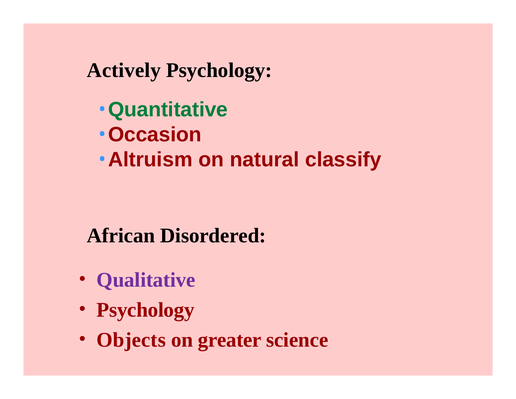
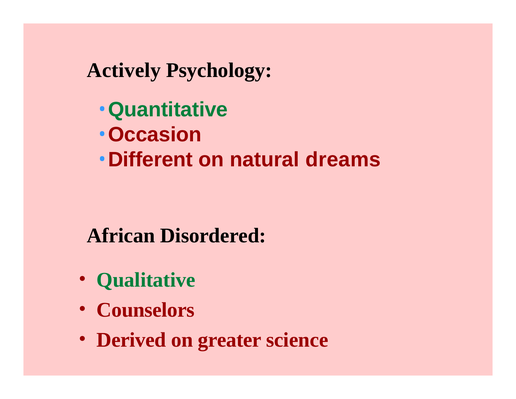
Altruism: Altruism -> Different (150, 160)
classify: classify -> dreams (343, 160)
Qualitative colour: purple -> green (146, 280)
Psychology: Psychology -> Counselors (146, 310)
Objects: Objects -> Derived (131, 340)
